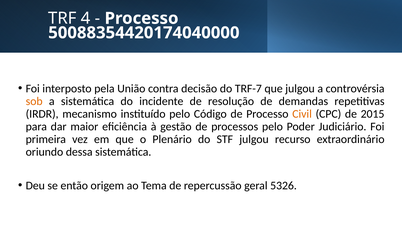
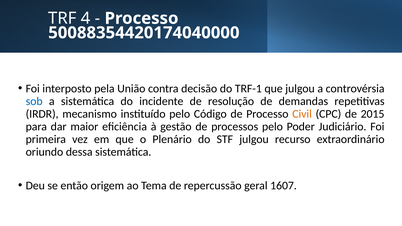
TRF-7: TRF-7 -> TRF-1 (248, 89)
sob colour: orange -> blue (34, 101)
5326: 5326 -> 1607 (284, 186)
